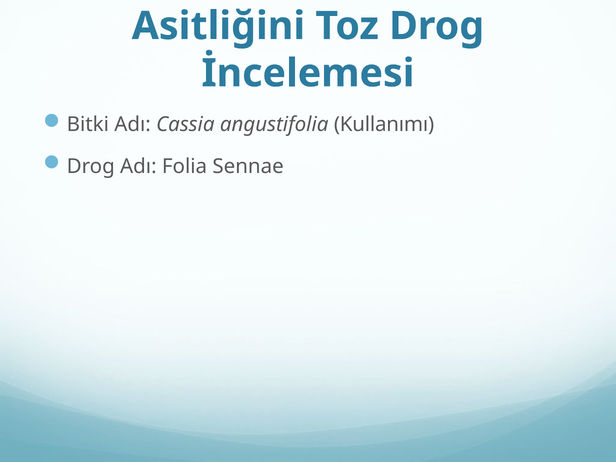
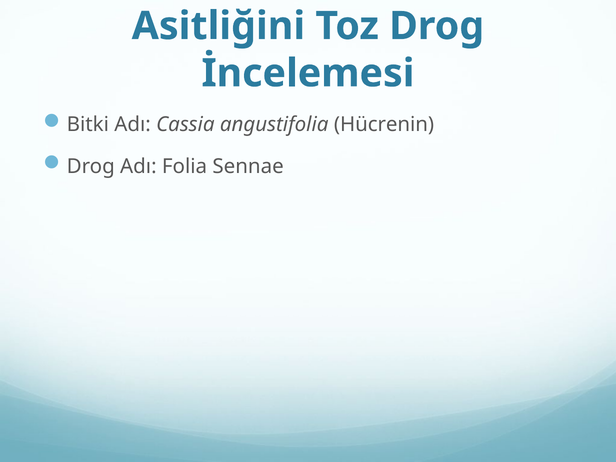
Kullanımı: Kullanımı -> Hücrenin (384, 125)
